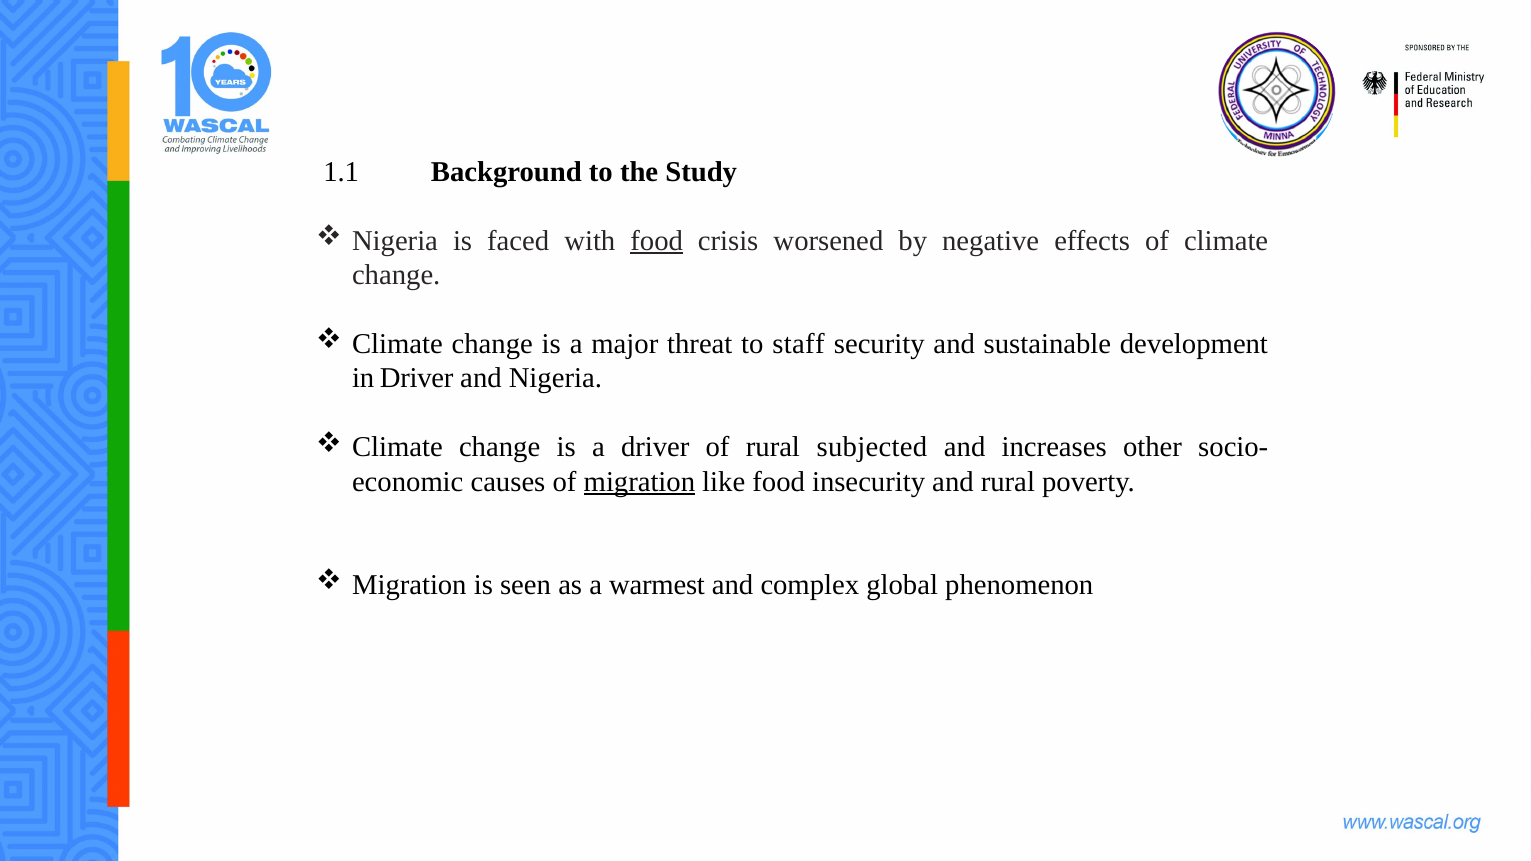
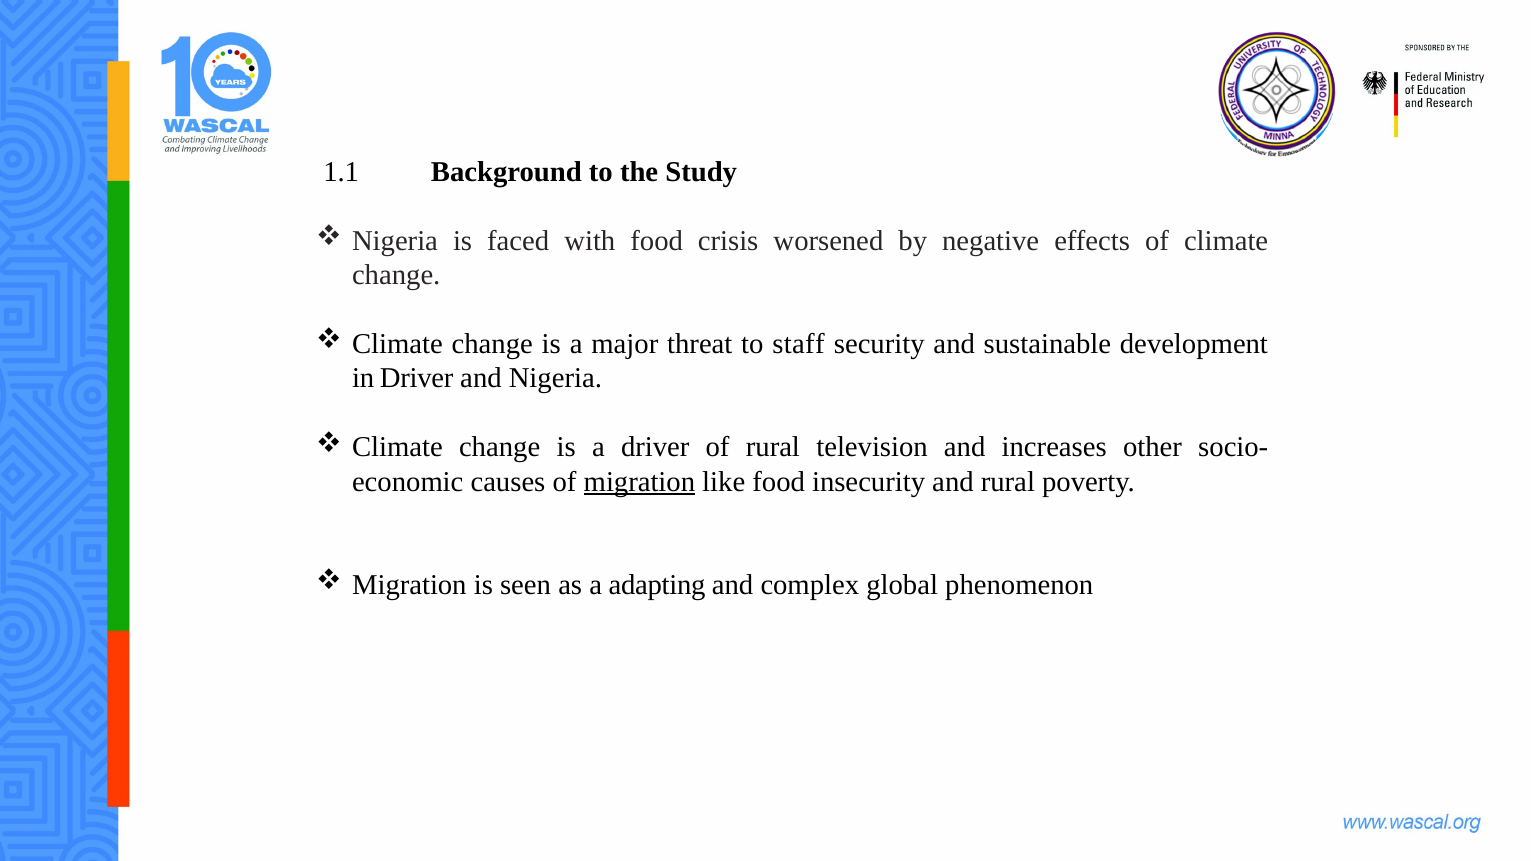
food underline: present -> none (657, 241)
subjected: subjected -> television (872, 447)
warmest: warmest -> adapting (657, 585)
